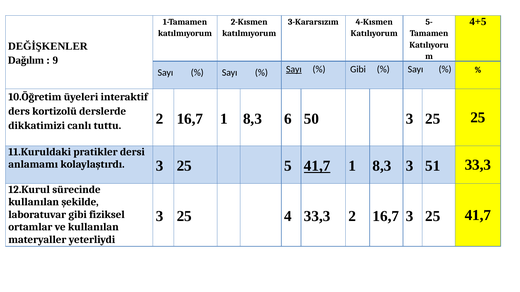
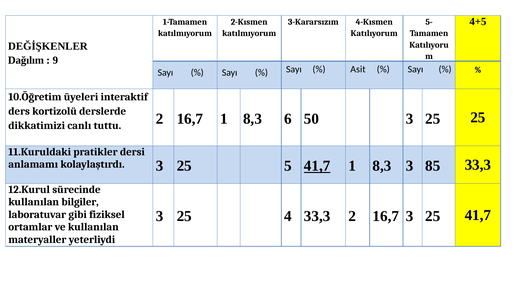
Sayı underline: present -> none (294, 69)
Gibi: Gibi -> Asit (358, 69)
51: 51 -> 85 (433, 166)
şekilde: şekilde -> bilgiler (80, 202)
